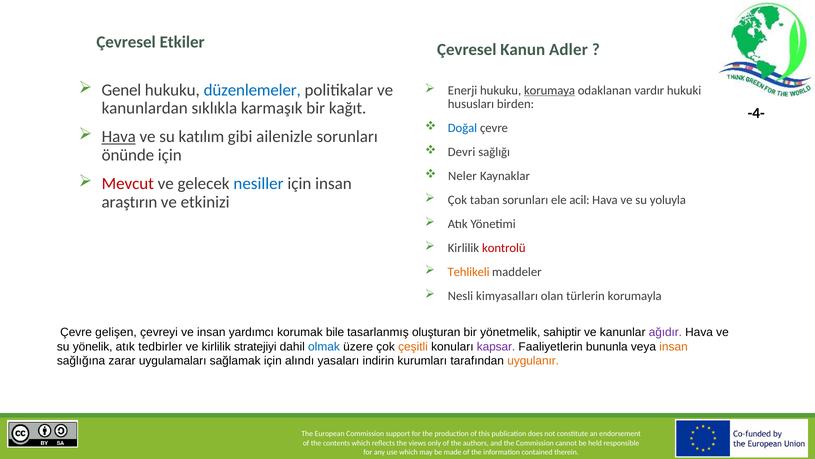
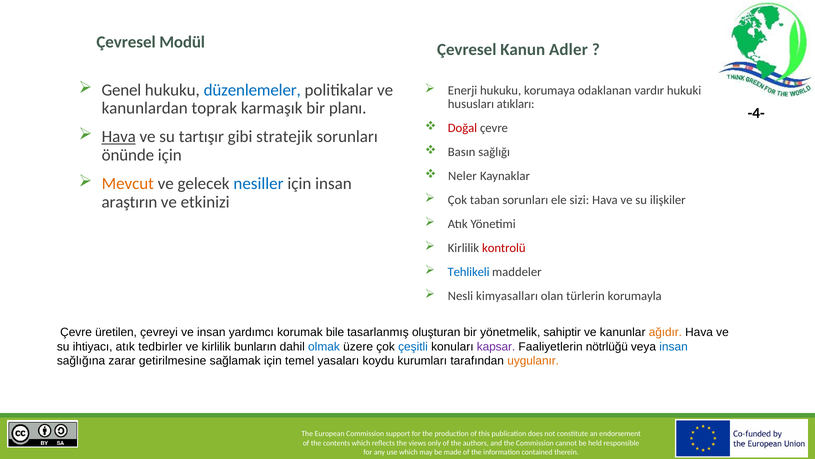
Etkiler: Etkiler -> Modül (182, 42)
korumaya underline: present -> none (550, 90)
birden: birden -> atıkları (516, 104)
sıklıkla: sıklıkla -> toprak (214, 108)
kağıt: kağıt -> planı (348, 108)
Doğal colour: blue -> red (463, 128)
katılım: katılım -> tartışır (201, 137)
ailenizle: ailenizle -> stratejik (284, 137)
Devri: Devri -> Basın (462, 152)
Mevcut colour: red -> orange (128, 183)
acil: acil -> sizi (579, 200)
yoluyla: yoluyla -> ilişkiler (668, 200)
Tehlikeli colour: orange -> blue (469, 272)
gelişen: gelişen -> üretilen (116, 332)
ağıdır colour: purple -> orange (665, 332)
yönelik: yönelik -> ihtiyacı (93, 346)
stratejiyi: stratejiyi -> bunların (255, 346)
çeşitli colour: orange -> blue (413, 346)
bununla: bununla -> nötrlüğü (607, 346)
insan colour: orange -> blue (674, 346)
uygulamaları: uygulamaları -> getirilmesine (173, 361)
alındı: alındı -> temel (300, 361)
indirin: indirin -> koydu (378, 361)
